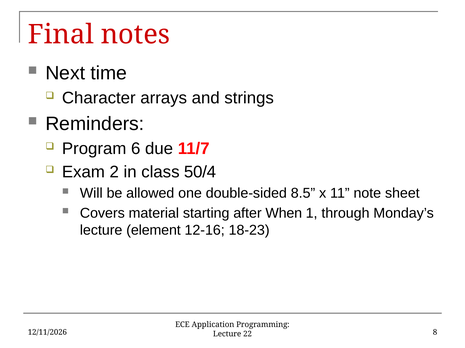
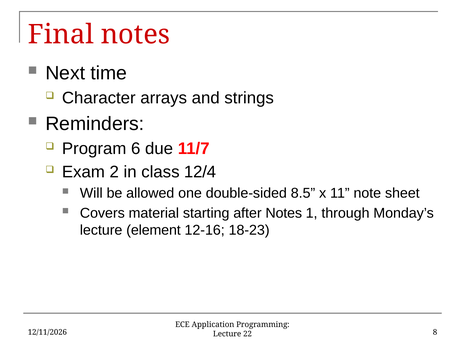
50/4: 50/4 -> 12/4 (200, 172)
after When: When -> Notes (284, 214)
